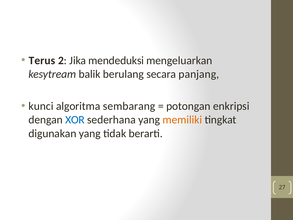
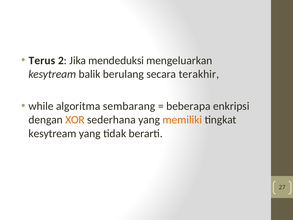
panjang: panjang -> terakhir (199, 74)
kunci: kunci -> while (41, 106)
potongan: potongan -> beberapa (188, 106)
XOR colour: blue -> orange (75, 120)
digunakan: digunakan -> kesytream (53, 133)
